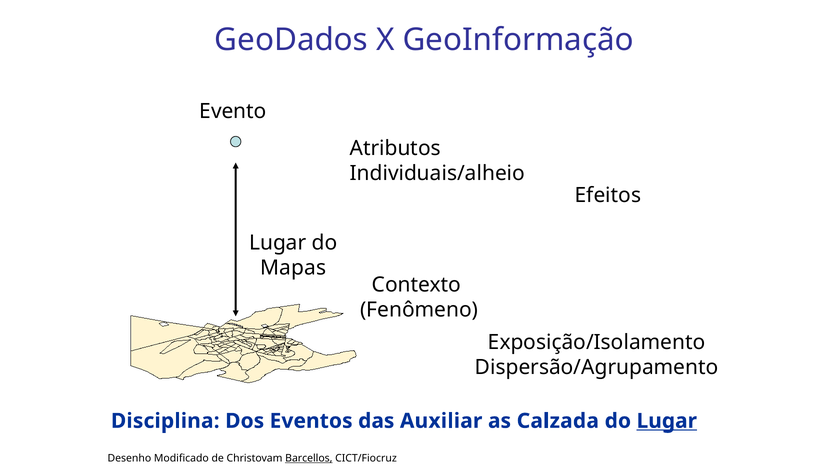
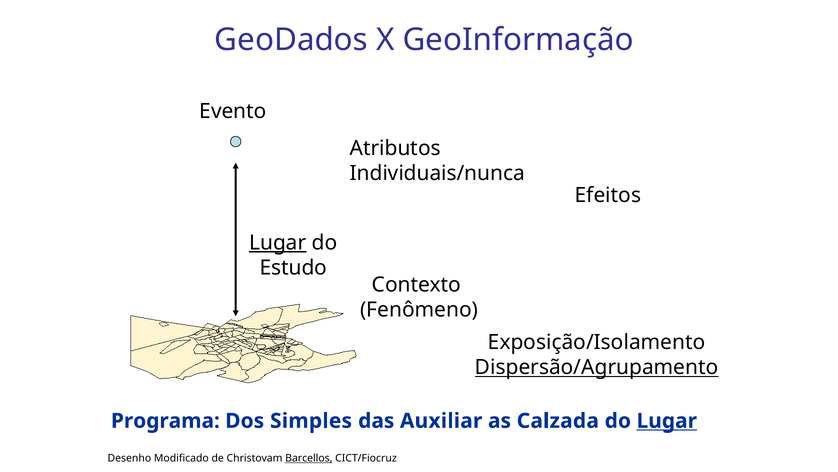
Individuais/alheio: Individuais/alheio -> Individuais/nunca (437, 173)
Lugar underline: none -> present (278, 242)
Mapas: Mapas -> Estudo (293, 267)
Dispersão/Agrupamento underline: none -> present (597, 367)
Disciplina: Disciplina -> Programa (165, 420)
Eventos: Eventos -> Simples (311, 420)
